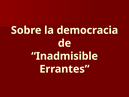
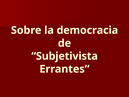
Inadmisible: Inadmisible -> Subjetivista (65, 56)
